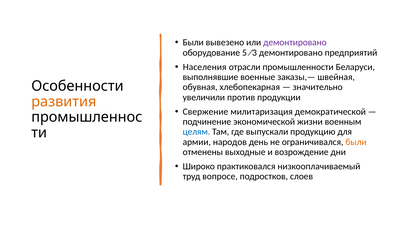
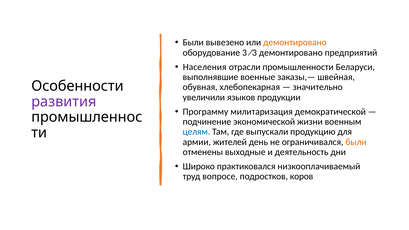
демонтировано colour: purple -> orange (295, 43)
5: 5 -> 3 (244, 53)
против: против -> языков (241, 97)
развития colour: orange -> purple (64, 102)
Свержение: Свержение -> Программу (205, 112)
народов: народов -> жителей (230, 142)
возрождение: возрождение -> деятельность (302, 152)
слоев: слоев -> коров (302, 177)
